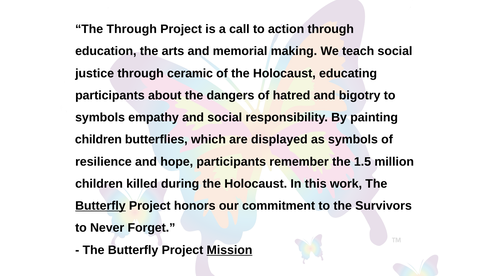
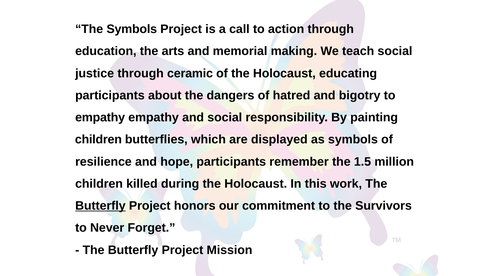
The Through: Through -> Symbols (132, 29)
symbols: symbols -> empathy (100, 118)
Mission underline: present -> none (229, 250)
